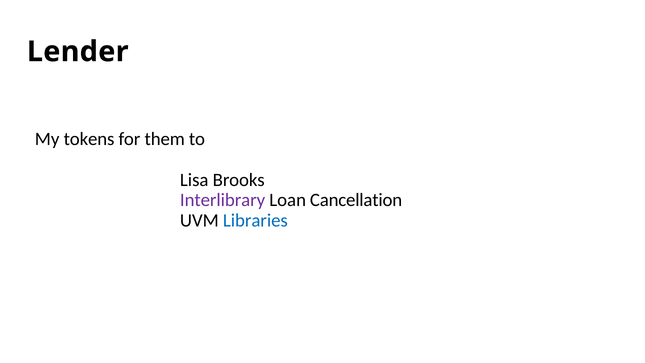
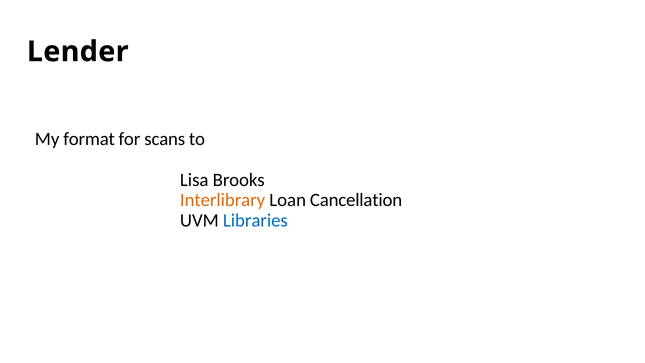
tokens: tokens -> format (89, 139)
them: them -> scans (165, 139)
Interlibrary colour: purple -> orange (223, 200)
